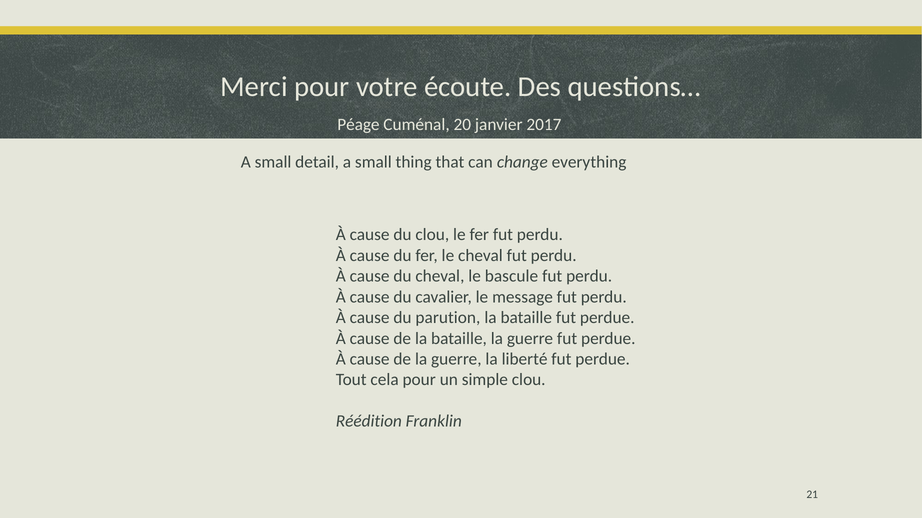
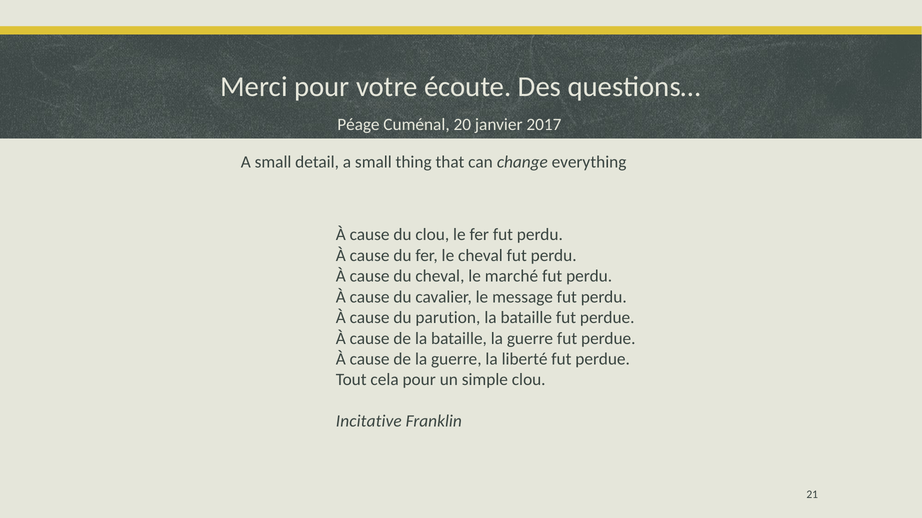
bascule: bascule -> marché (511, 277)
Réédition: Réédition -> Incitative (369, 422)
